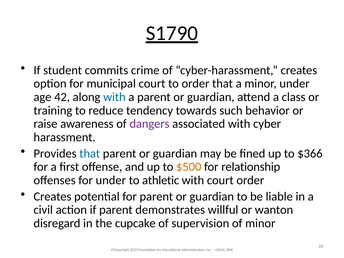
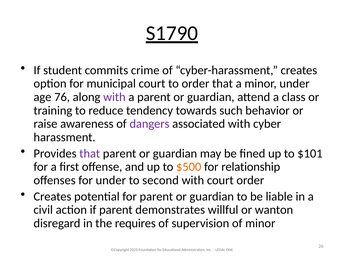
42: 42 -> 76 (62, 97)
with colour: blue -> purple (114, 97)
that colour: blue -> purple (90, 153)
$366: $366 -> $101 (310, 153)
athletic: athletic -> second (161, 180)
cupcake: cupcake -> requires (135, 223)
